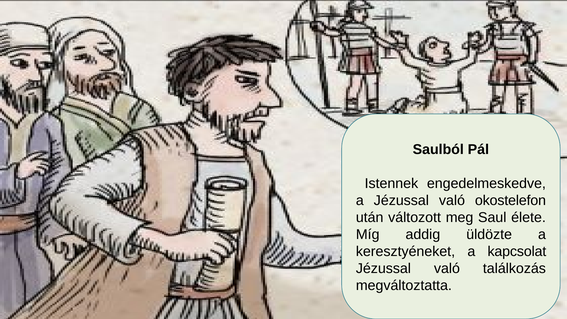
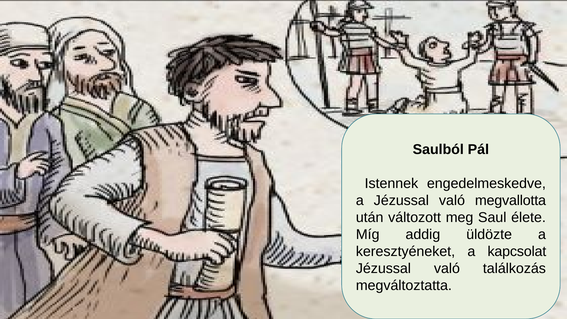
okostelefon: okostelefon -> megvallotta (510, 200)
